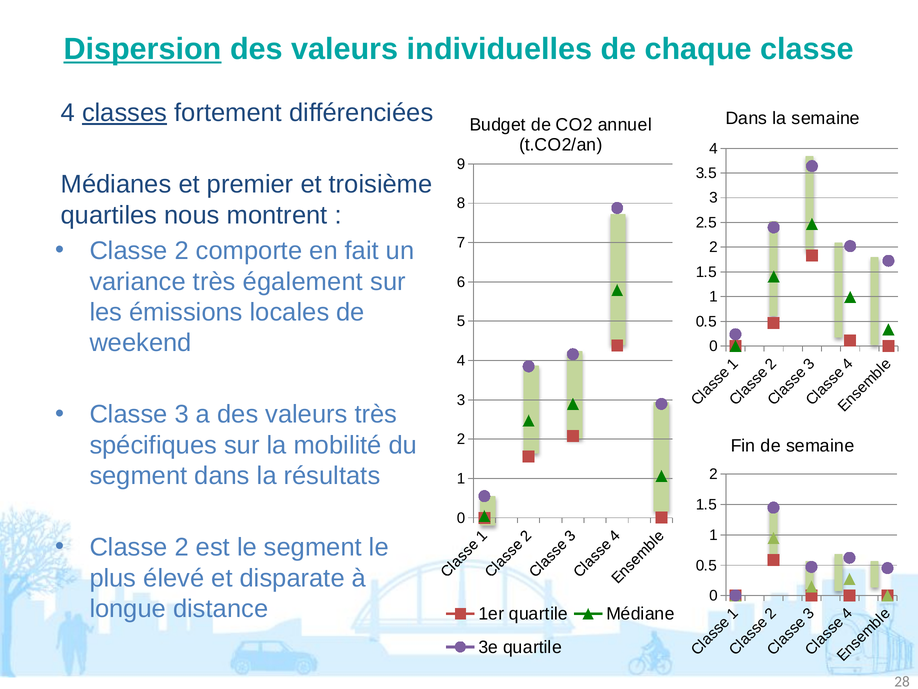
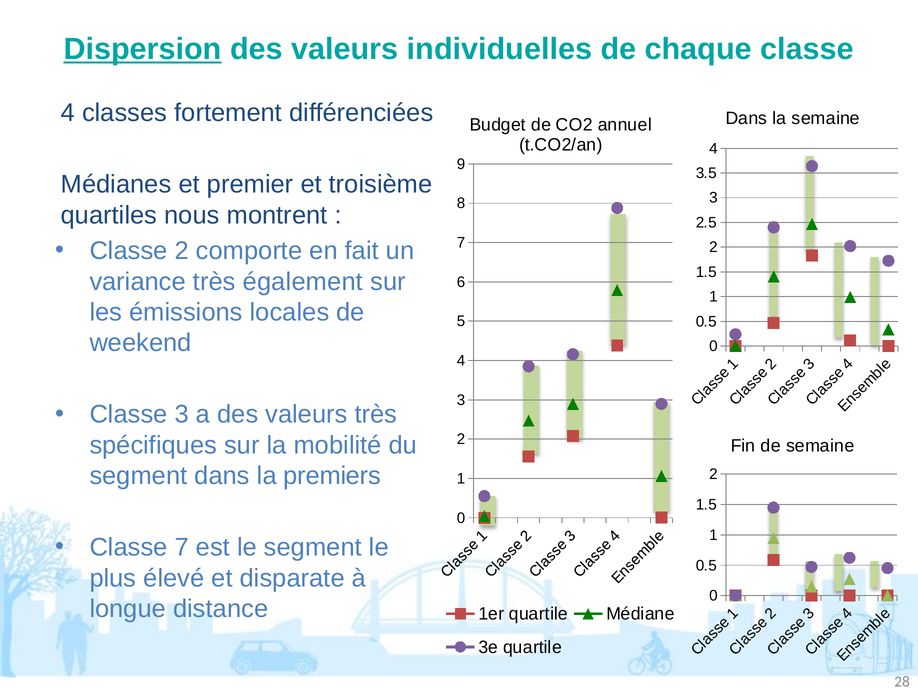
classes underline: present -> none (125, 113)
résultats: résultats -> premiers (332, 476)
2: 2 -> 7 (182, 547)
